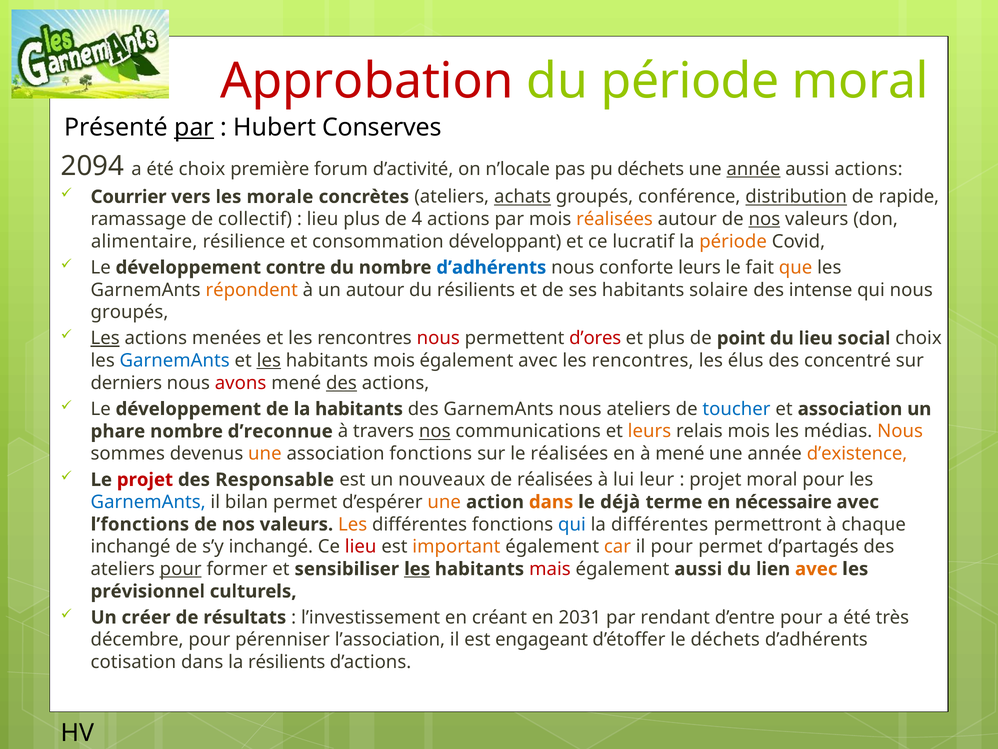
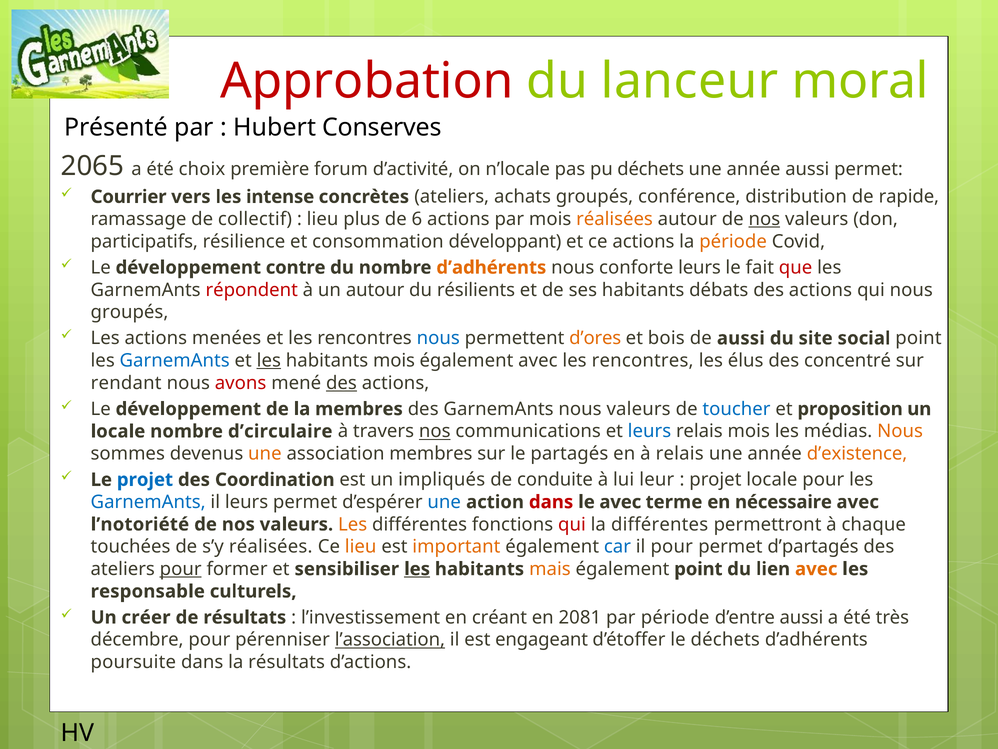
du période: période -> lanceur (690, 81)
par underline: present -> none (194, 127)
2094: 2094 -> 2065 (92, 166)
année underline: present -> none (754, 169)
aussi actions: actions -> permet (869, 169)
morale: morale -> intense (280, 197)
achats underline: present -> none (523, 197)
distribution underline: present -> none (796, 197)
4: 4 -> 6 (417, 219)
alimentaire: alimentaire -> participatifs (144, 241)
ce lucratif: lucratif -> actions (643, 241)
d’adhérents colour: blue -> orange (491, 267)
que colour: orange -> red (796, 267)
répondent colour: orange -> red (252, 290)
solaire: solaire -> débats (719, 290)
intense: intense -> actions (820, 290)
Les underline: present -> none (105, 338)
nous colour: red -> blue (438, 338)
d’ores colour: red -> orange (595, 338)
et plus: plus -> bois (666, 338)
de point: point -> aussi (741, 338)
du lieu: lieu -> site (816, 338)
social choix: choix -> point (918, 338)
derniers: derniers -> rendant (126, 383)
la habitants: habitants -> membres (359, 409)
nous ateliers: ateliers -> valeurs (639, 409)
et association: association -> proposition (850, 409)
phare: phare -> locale (118, 431)
d’reconnue: d’reconnue -> d’circulaire (280, 431)
leurs colour: orange -> blue (649, 431)
association fonctions: fonctions -> membres (431, 453)
le réalisées: réalisées -> partagés (569, 453)
à mené: mené -> relais (680, 453)
projet colour: red -> blue (145, 479)
Responsable: Responsable -> Coordination (275, 479)
nouveaux: nouveaux -> impliqués (442, 479)
de réalisées: réalisées -> conduite (555, 479)
projet moral: moral -> locale (772, 479)
il bilan: bilan -> leurs (247, 502)
une colour: orange -> blue (444, 502)
dans colour: orange -> red (551, 502)
le déjà: déjà -> avec (620, 502)
l’fonctions: l’fonctions -> l’notoriété (140, 524)
qui colour: blue -> red (572, 524)
inchangé: inchangé -> touchées (131, 546)
s’y inchangé: inchangé -> réalisées (271, 546)
lieu colour: red -> orange (361, 546)
car colour: orange -> blue (617, 546)
mais colour: red -> orange (550, 569)
également aussi: aussi -> point (698, 569)
prévisionnel: prévisionnel -> responsable (148, 591)
2031: 2031 -> 2081 (580, 617)
par rendant: rendant -> période (675, 617)
d’entre pour: pour -> aussi (801, 617)
l’association underline: none -> present (390, 639)
cotisation: cotisation -> poursuite (133, 662)
la résilients: résilients -> résultats (287, 662)
